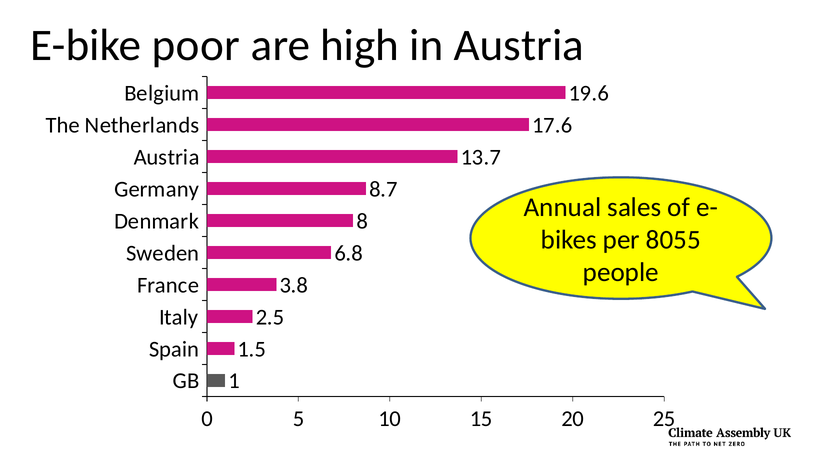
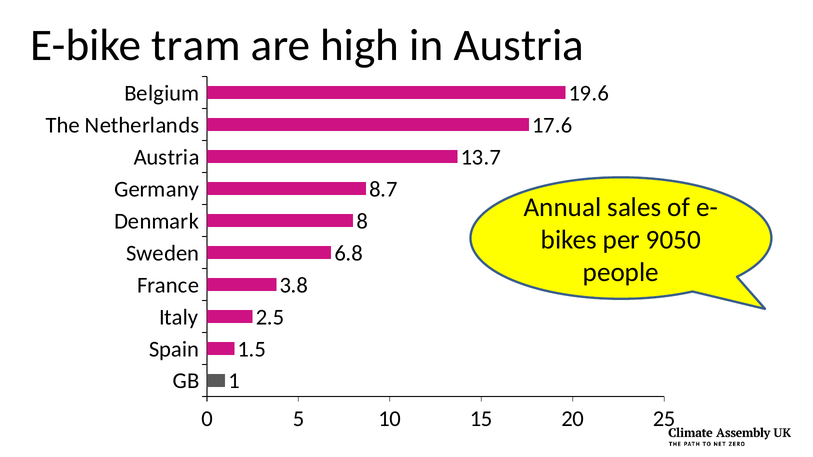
poor: poor -> tram (196, 45)
8055: 8055 -> 9050 (673, 240)
